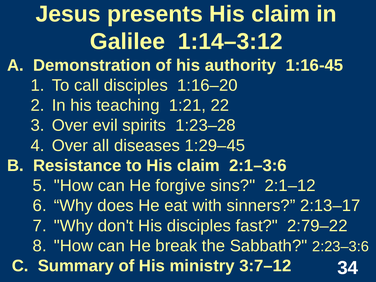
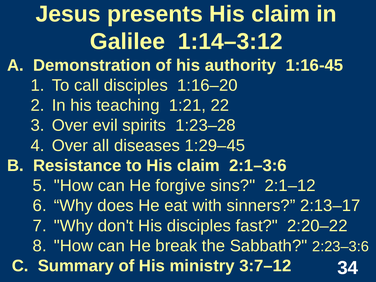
2:79–22: 2:79–22 -> 2:20–22 (317, 226)
